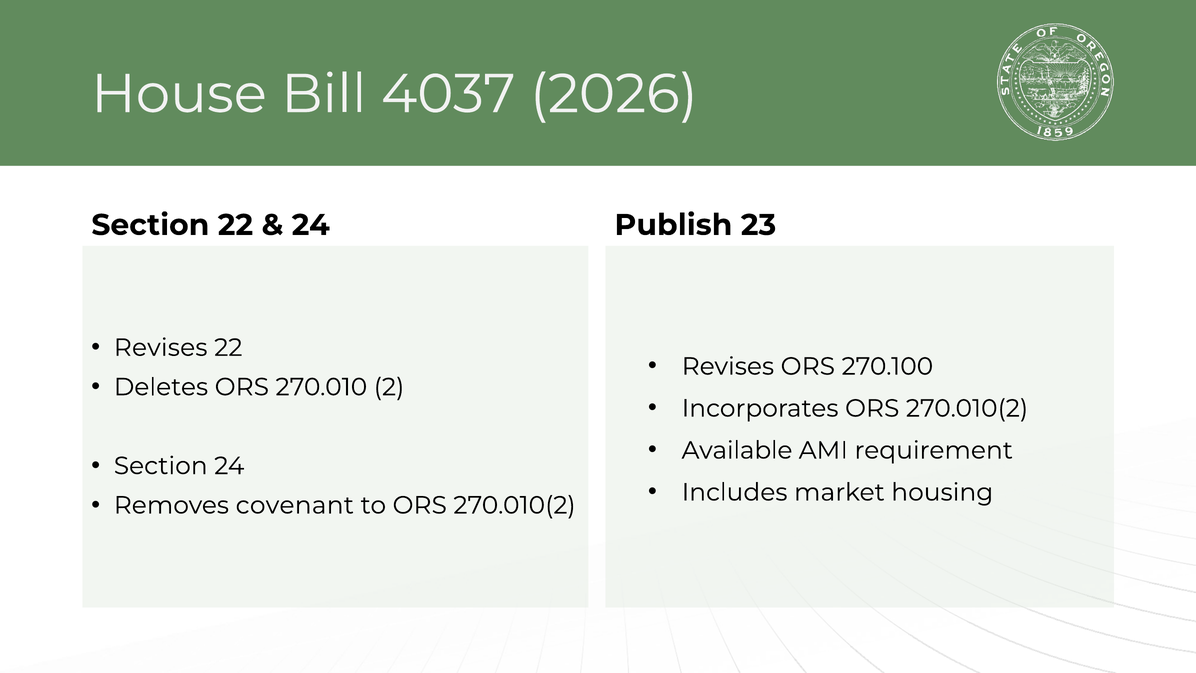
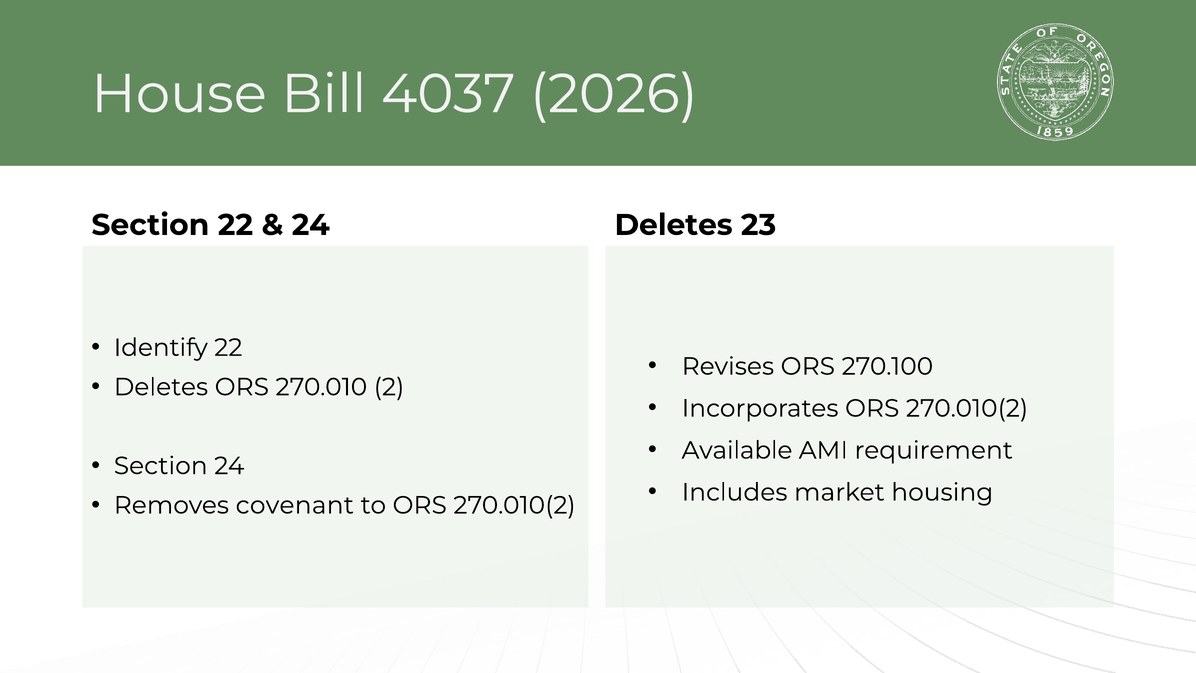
Publish: Publish -> Deletes (674, 225)
Revises: Revises -> Identify (161, 347)
